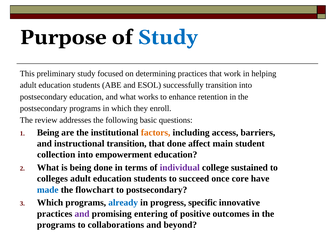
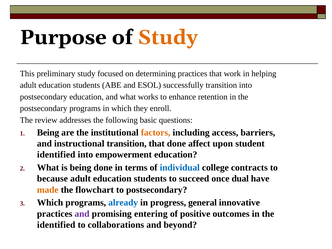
Study colour: blue -> orange (168, 37)
main: main -> upon (223, 144)
collection: collection -> identified (56, 155)
individual colour: purple -> blue (180, 168)
sustained: sustained -> contracts (249, 168)
colleges: colleges -> because (52, 179)
core: core -> dual (240, 179)
made colour: blue -> orange (48, 190)
specific: specific -> general (203, 203)
programs: programs -> identified (56, 225)
